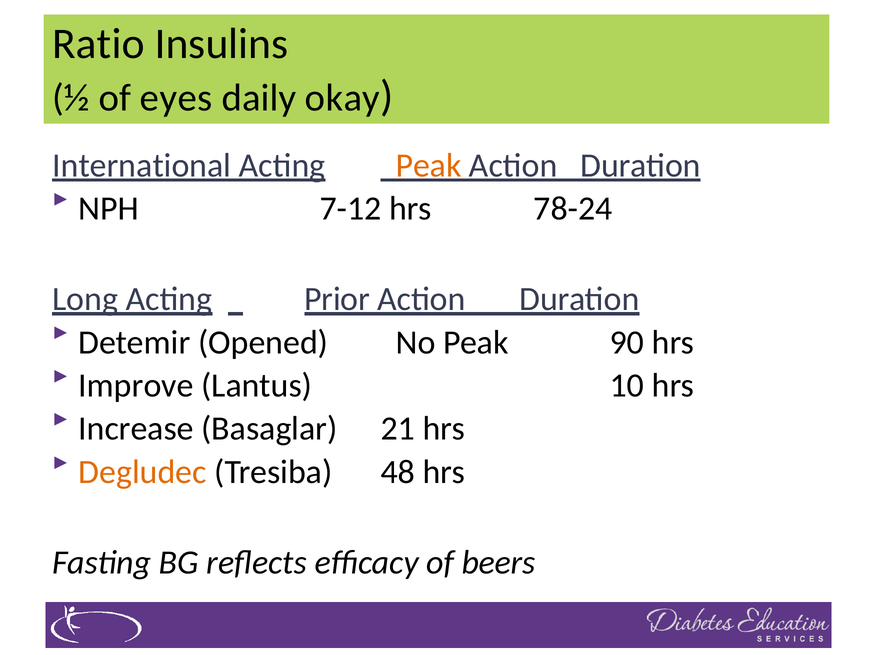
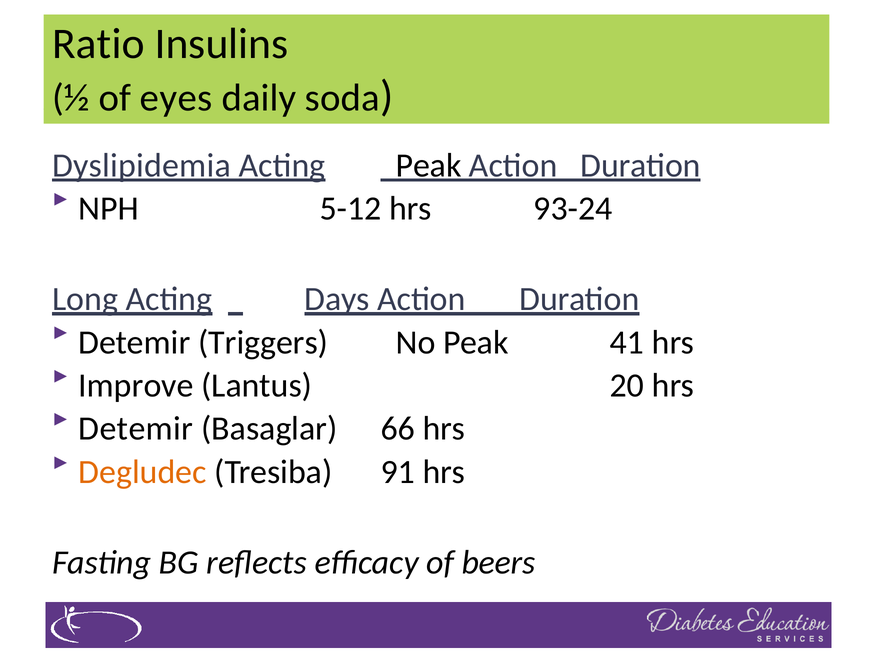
okay: okay -> soda (342, 98)
International: International -> Dyslipidemia (142, 165)
Peak colour: orange -> black (429, 165)
7-12: 7-12 -> 5-12 (350, 208)
78-24: 78-24 -> 93-24 (573, 208)
Prior: Prior -> Days (337, 299)
Opened: Opened -> Triggers (263, 342)
90: 90 -> 41 (627, 342)
10: 10 -> 20 (627, 385)
Increase: Increase -> Detemir (136, 429)
21: 21 -> 66 (398, 429)
48: 48 -> 91 (398, 472)
